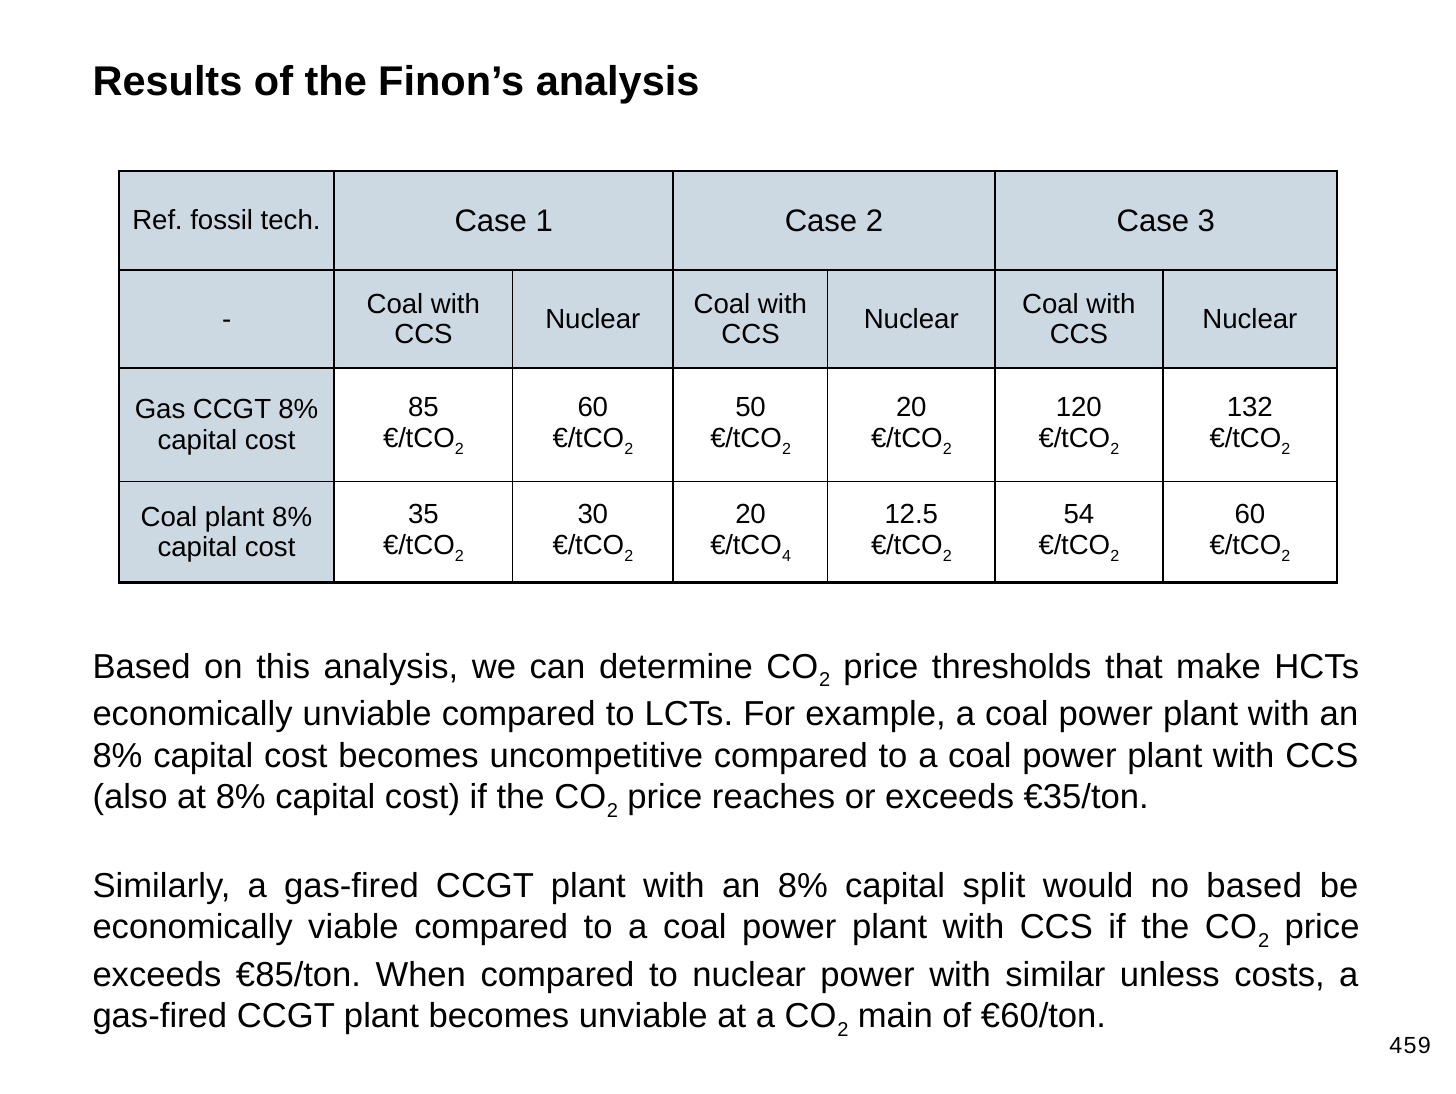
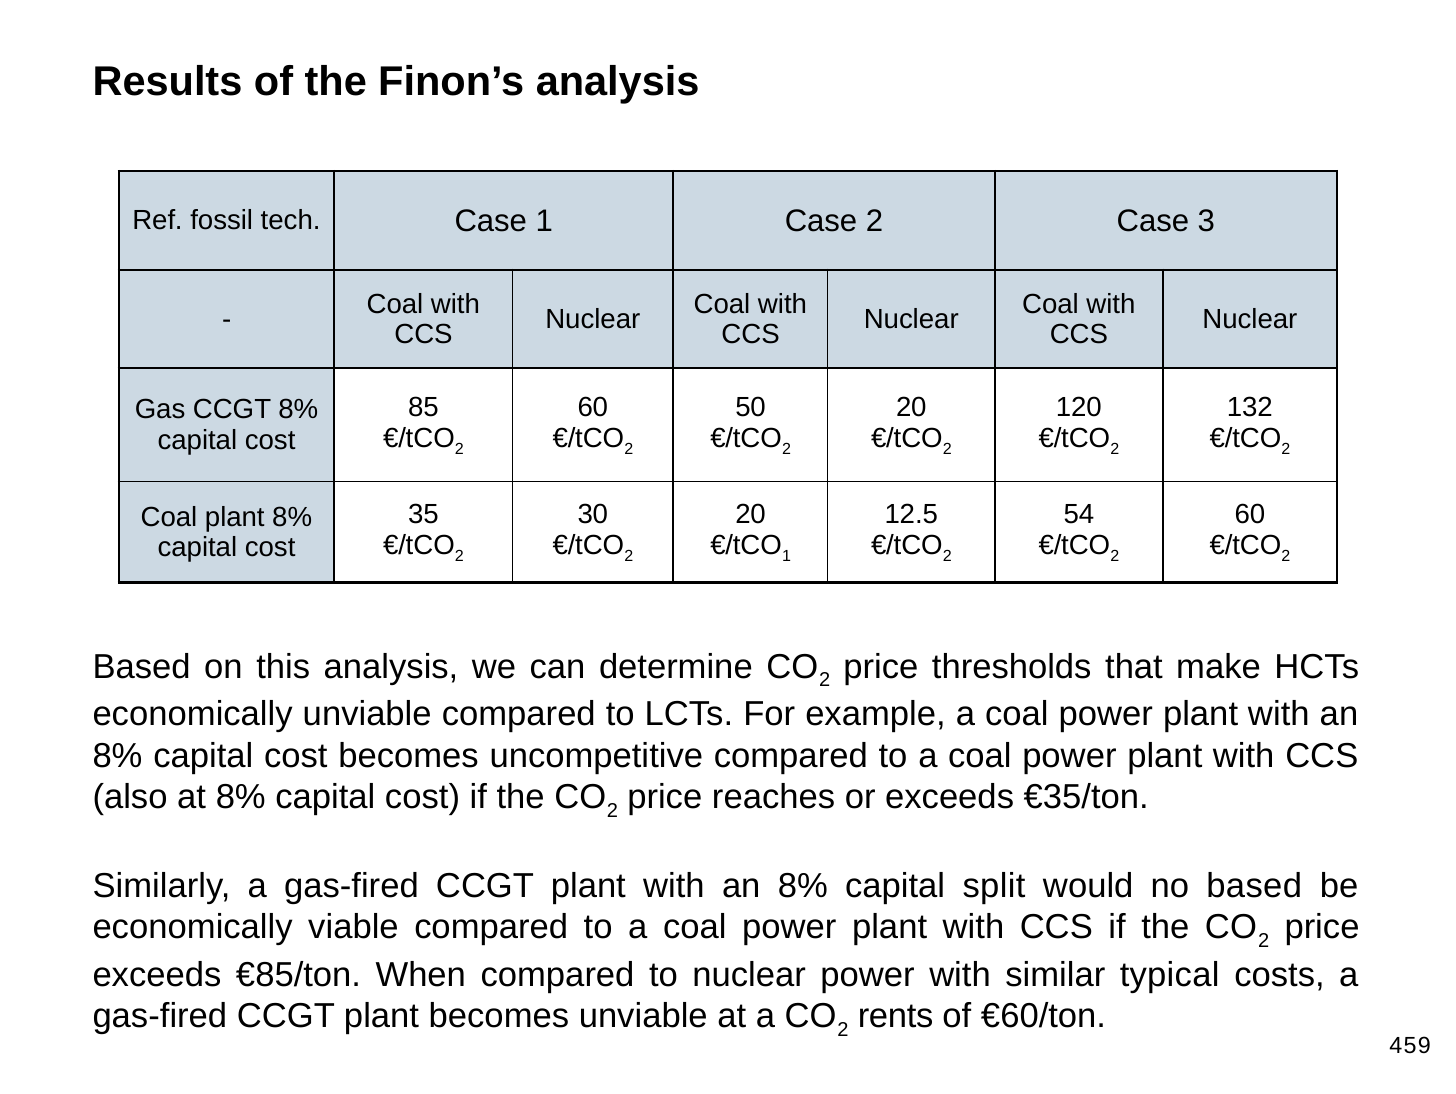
4: 4 -> 1 (787, 556)
unless: unless -> typical (1170, 974)
main: main -> rents (896, 1016)
